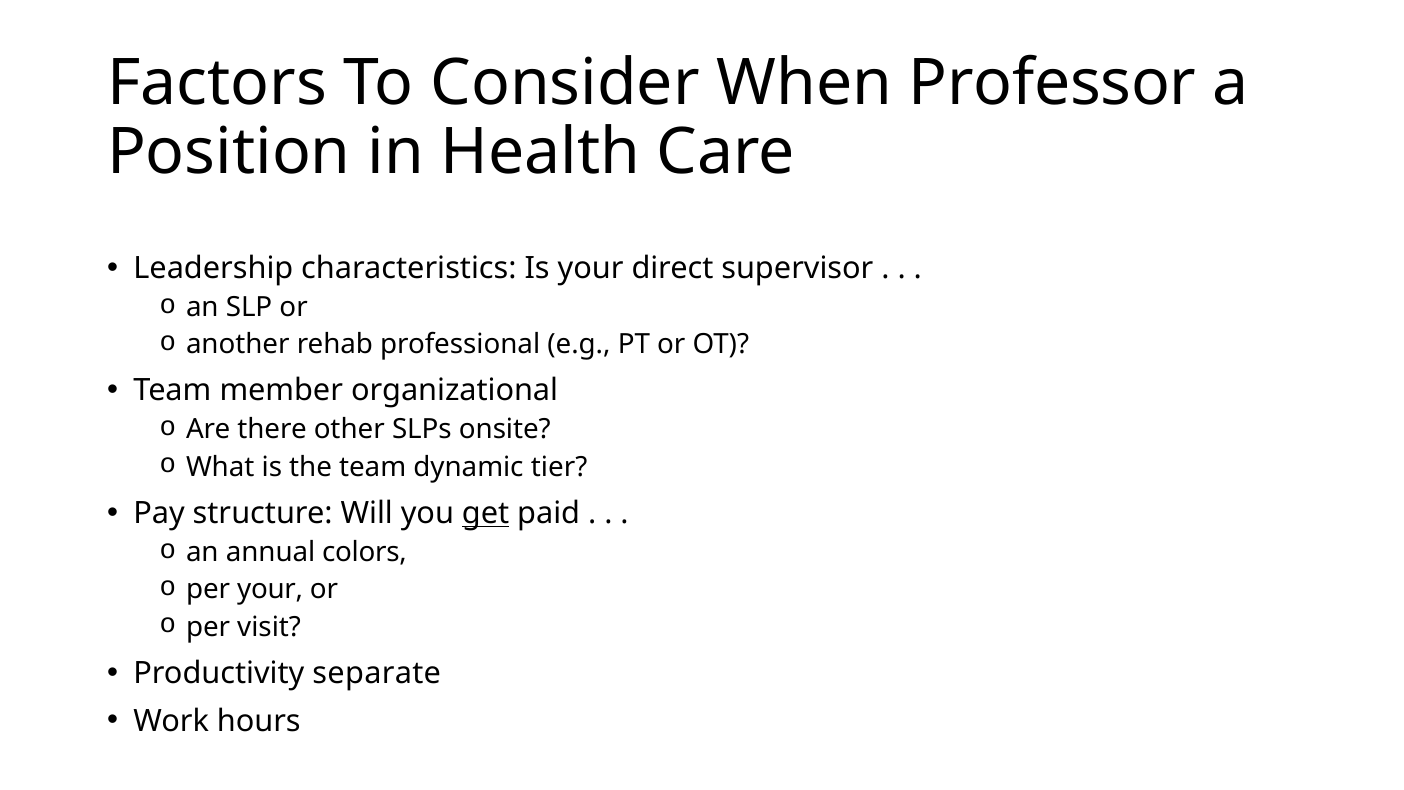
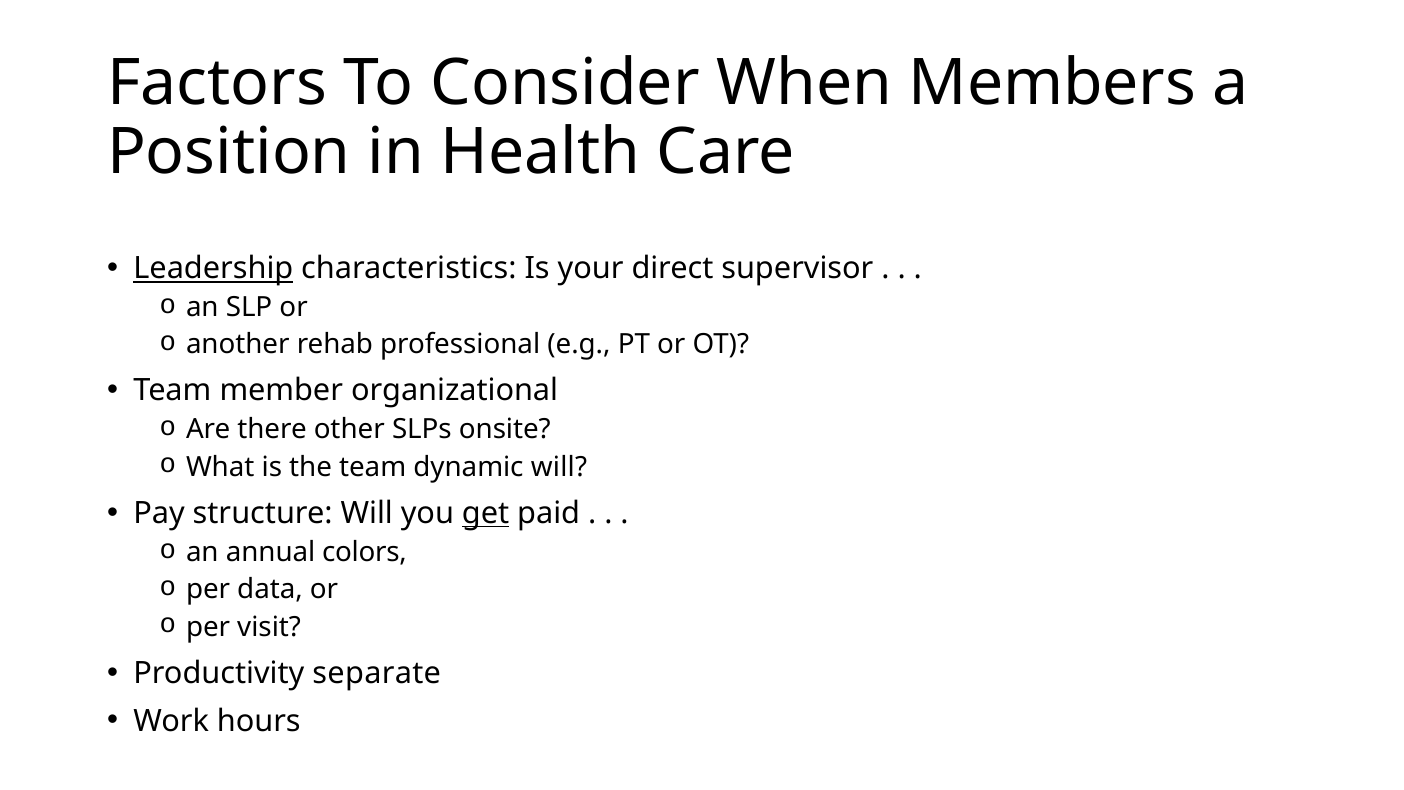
Professor: Professor -> Members (1052, 83)
Leadership underline: none -> present (213, 268)
dynamic tier: tier -> will (559, 467)
per your: your -> data (270, 589)
